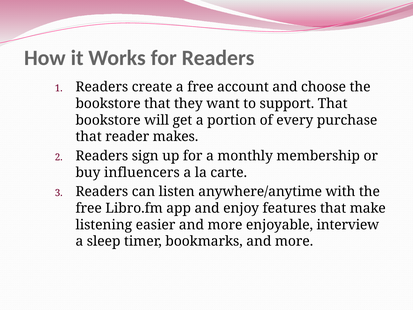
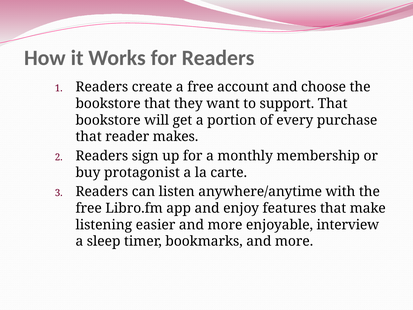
influencers: influencers -> protagonist (142, 172)
